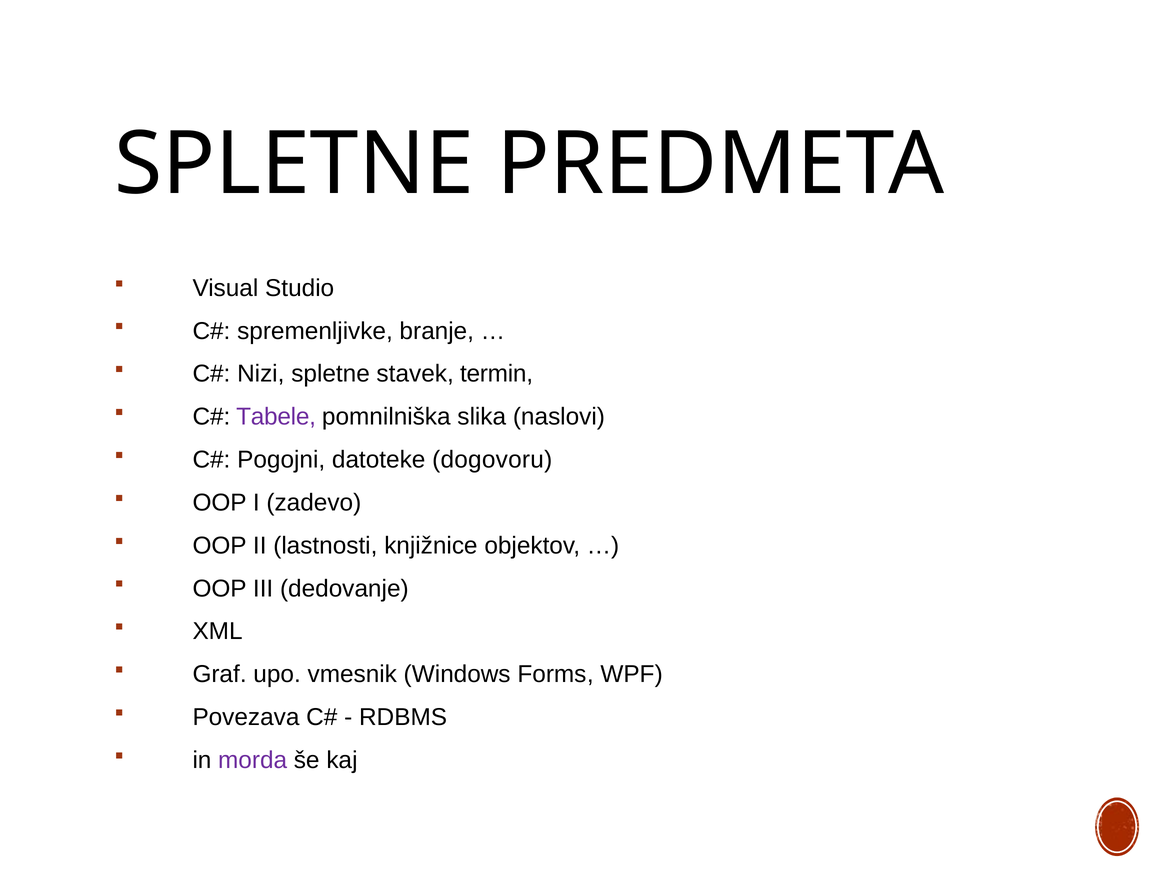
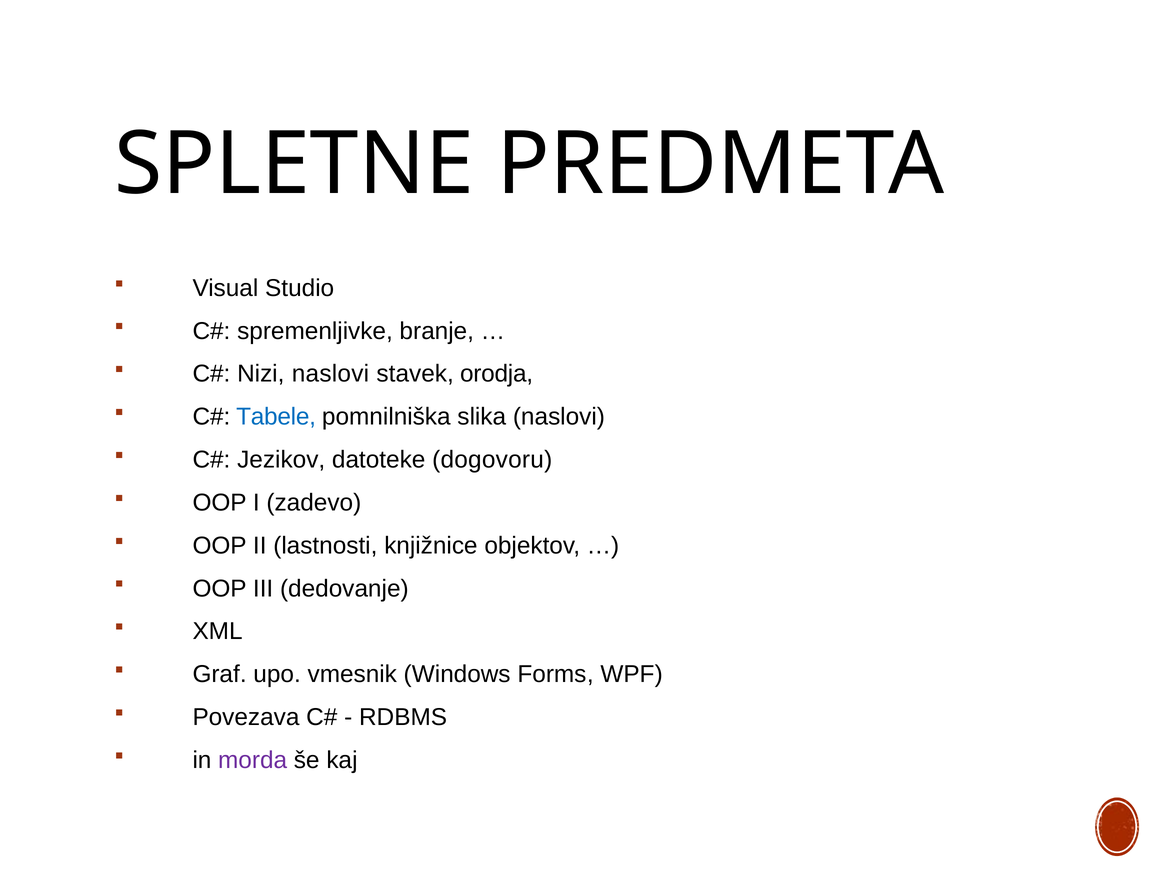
Nizi spletne: spletne -> naslovi (330, 374)
termin: termin -> orodja (497, 374)
Tabele colour: purple -> blue (276, 417)
Pogojni: Pogojni -> Jezikov (281, 460)
